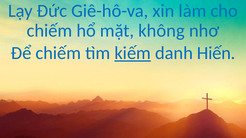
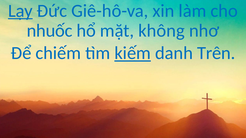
Lạy underline: none -> present (20, 11)
chiếm: chiếm -> nhuốc (50, 31)
Hiến: Hiến -> Trên (216, 53)
